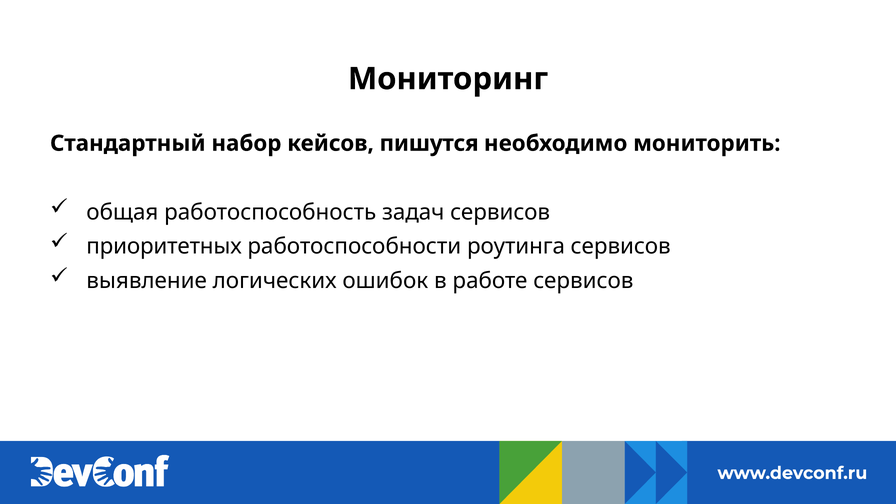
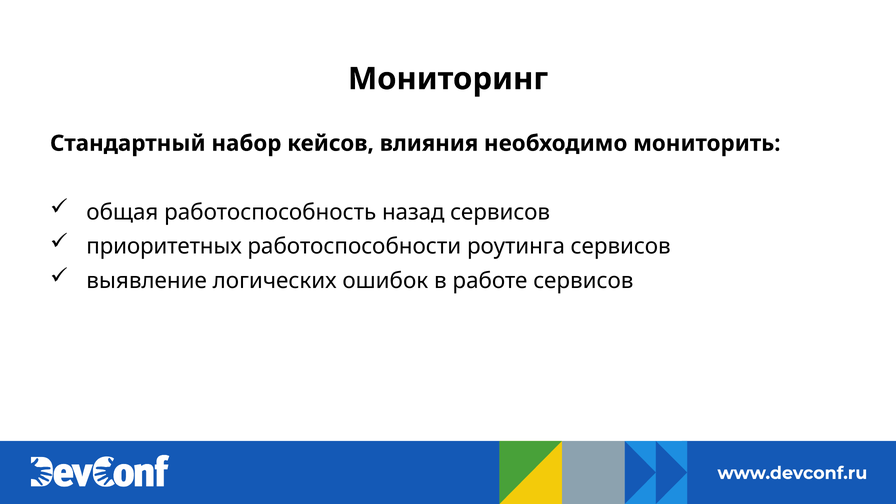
пишутся: пишутся -> влияния (429, 143)
задач: задач -> назад (413, 212)
